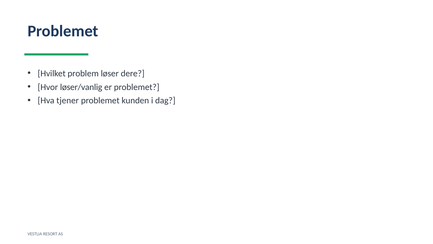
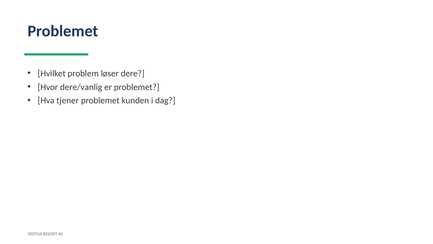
løser/vanlig: løser/vanlig -> dere/vanlig (81, 87)
